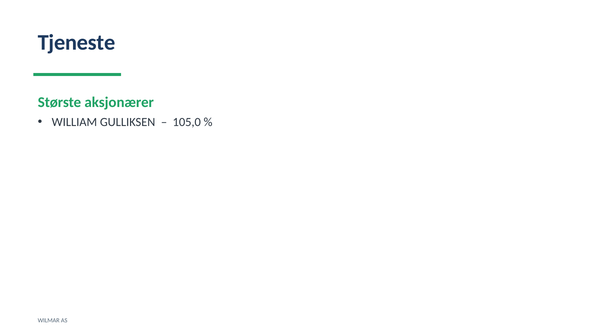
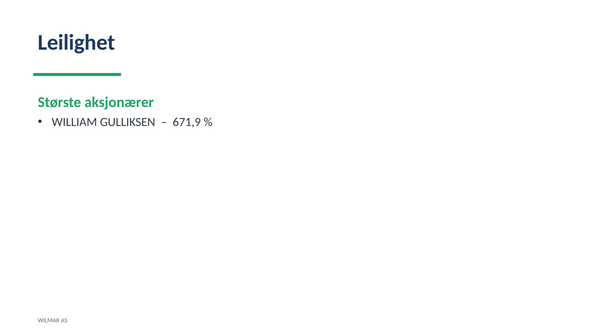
Tjeneste: Tjeneste -> Leilighet (77, 42)
105,0: 105,0 -> 671,9 (187, 122)
